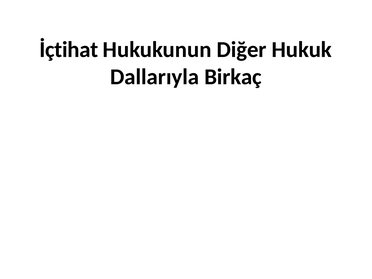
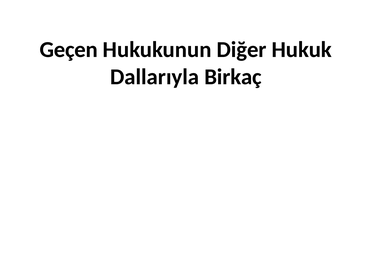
İçtihat: İçtihat -> Geçen (69, 50)
